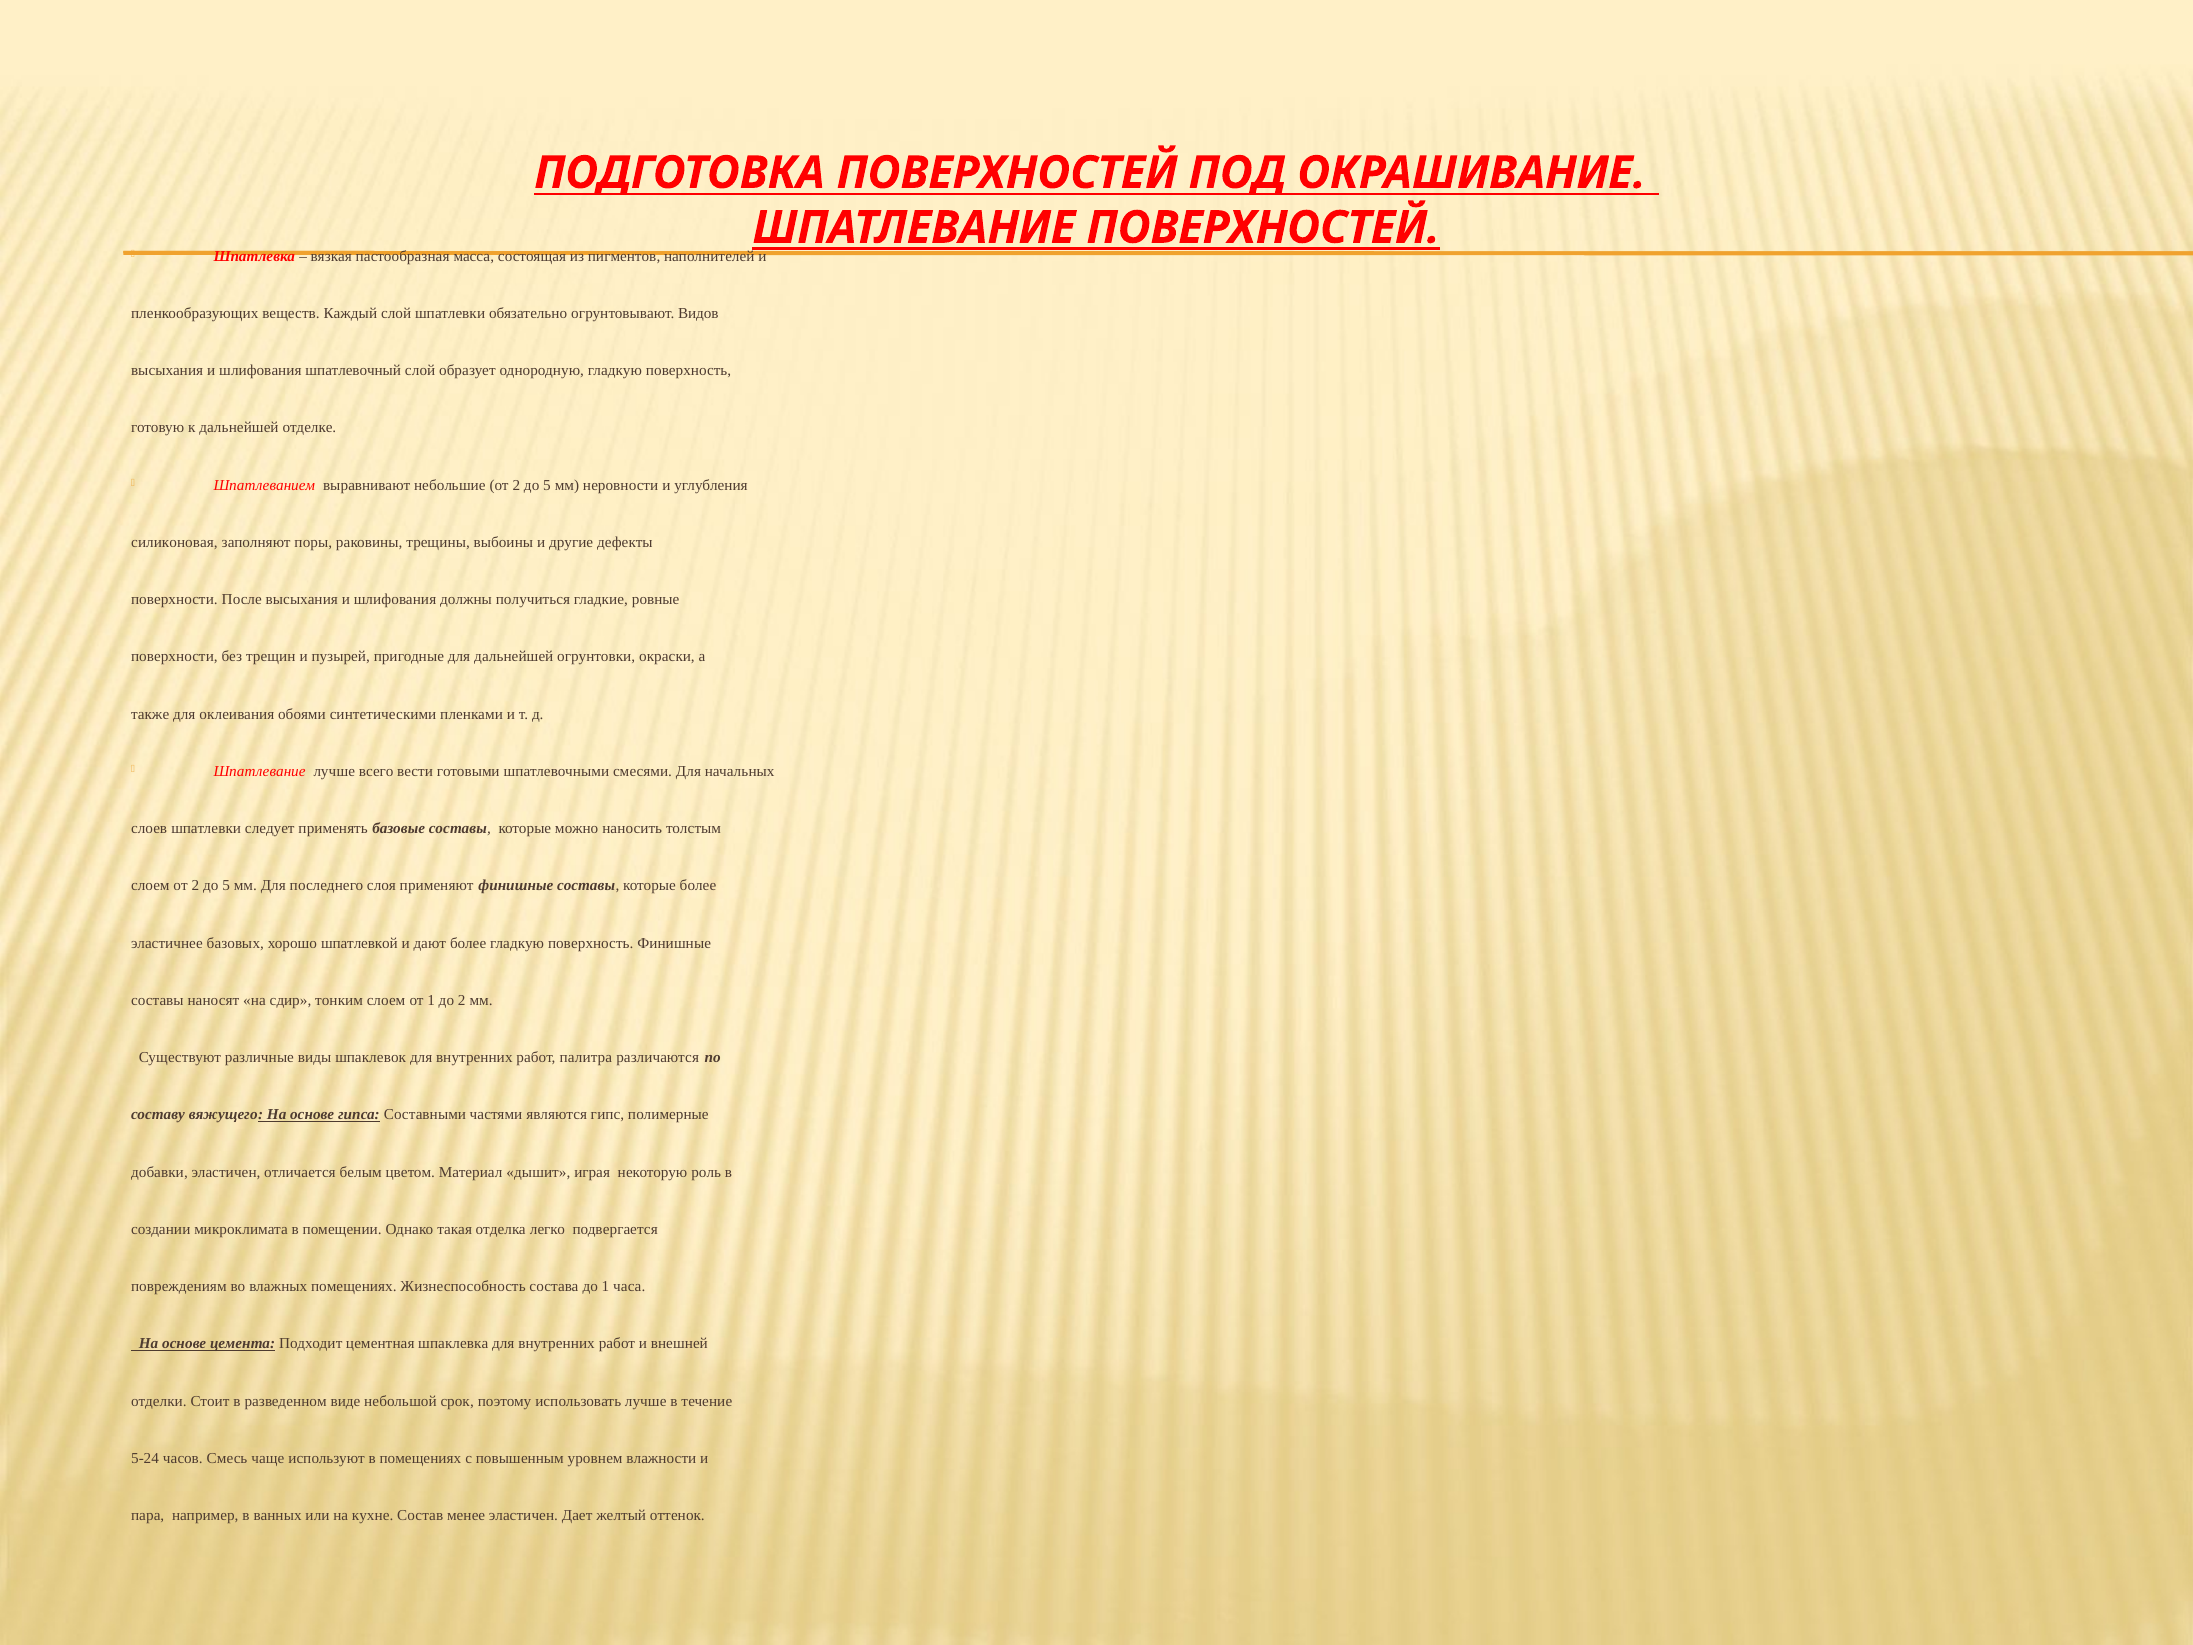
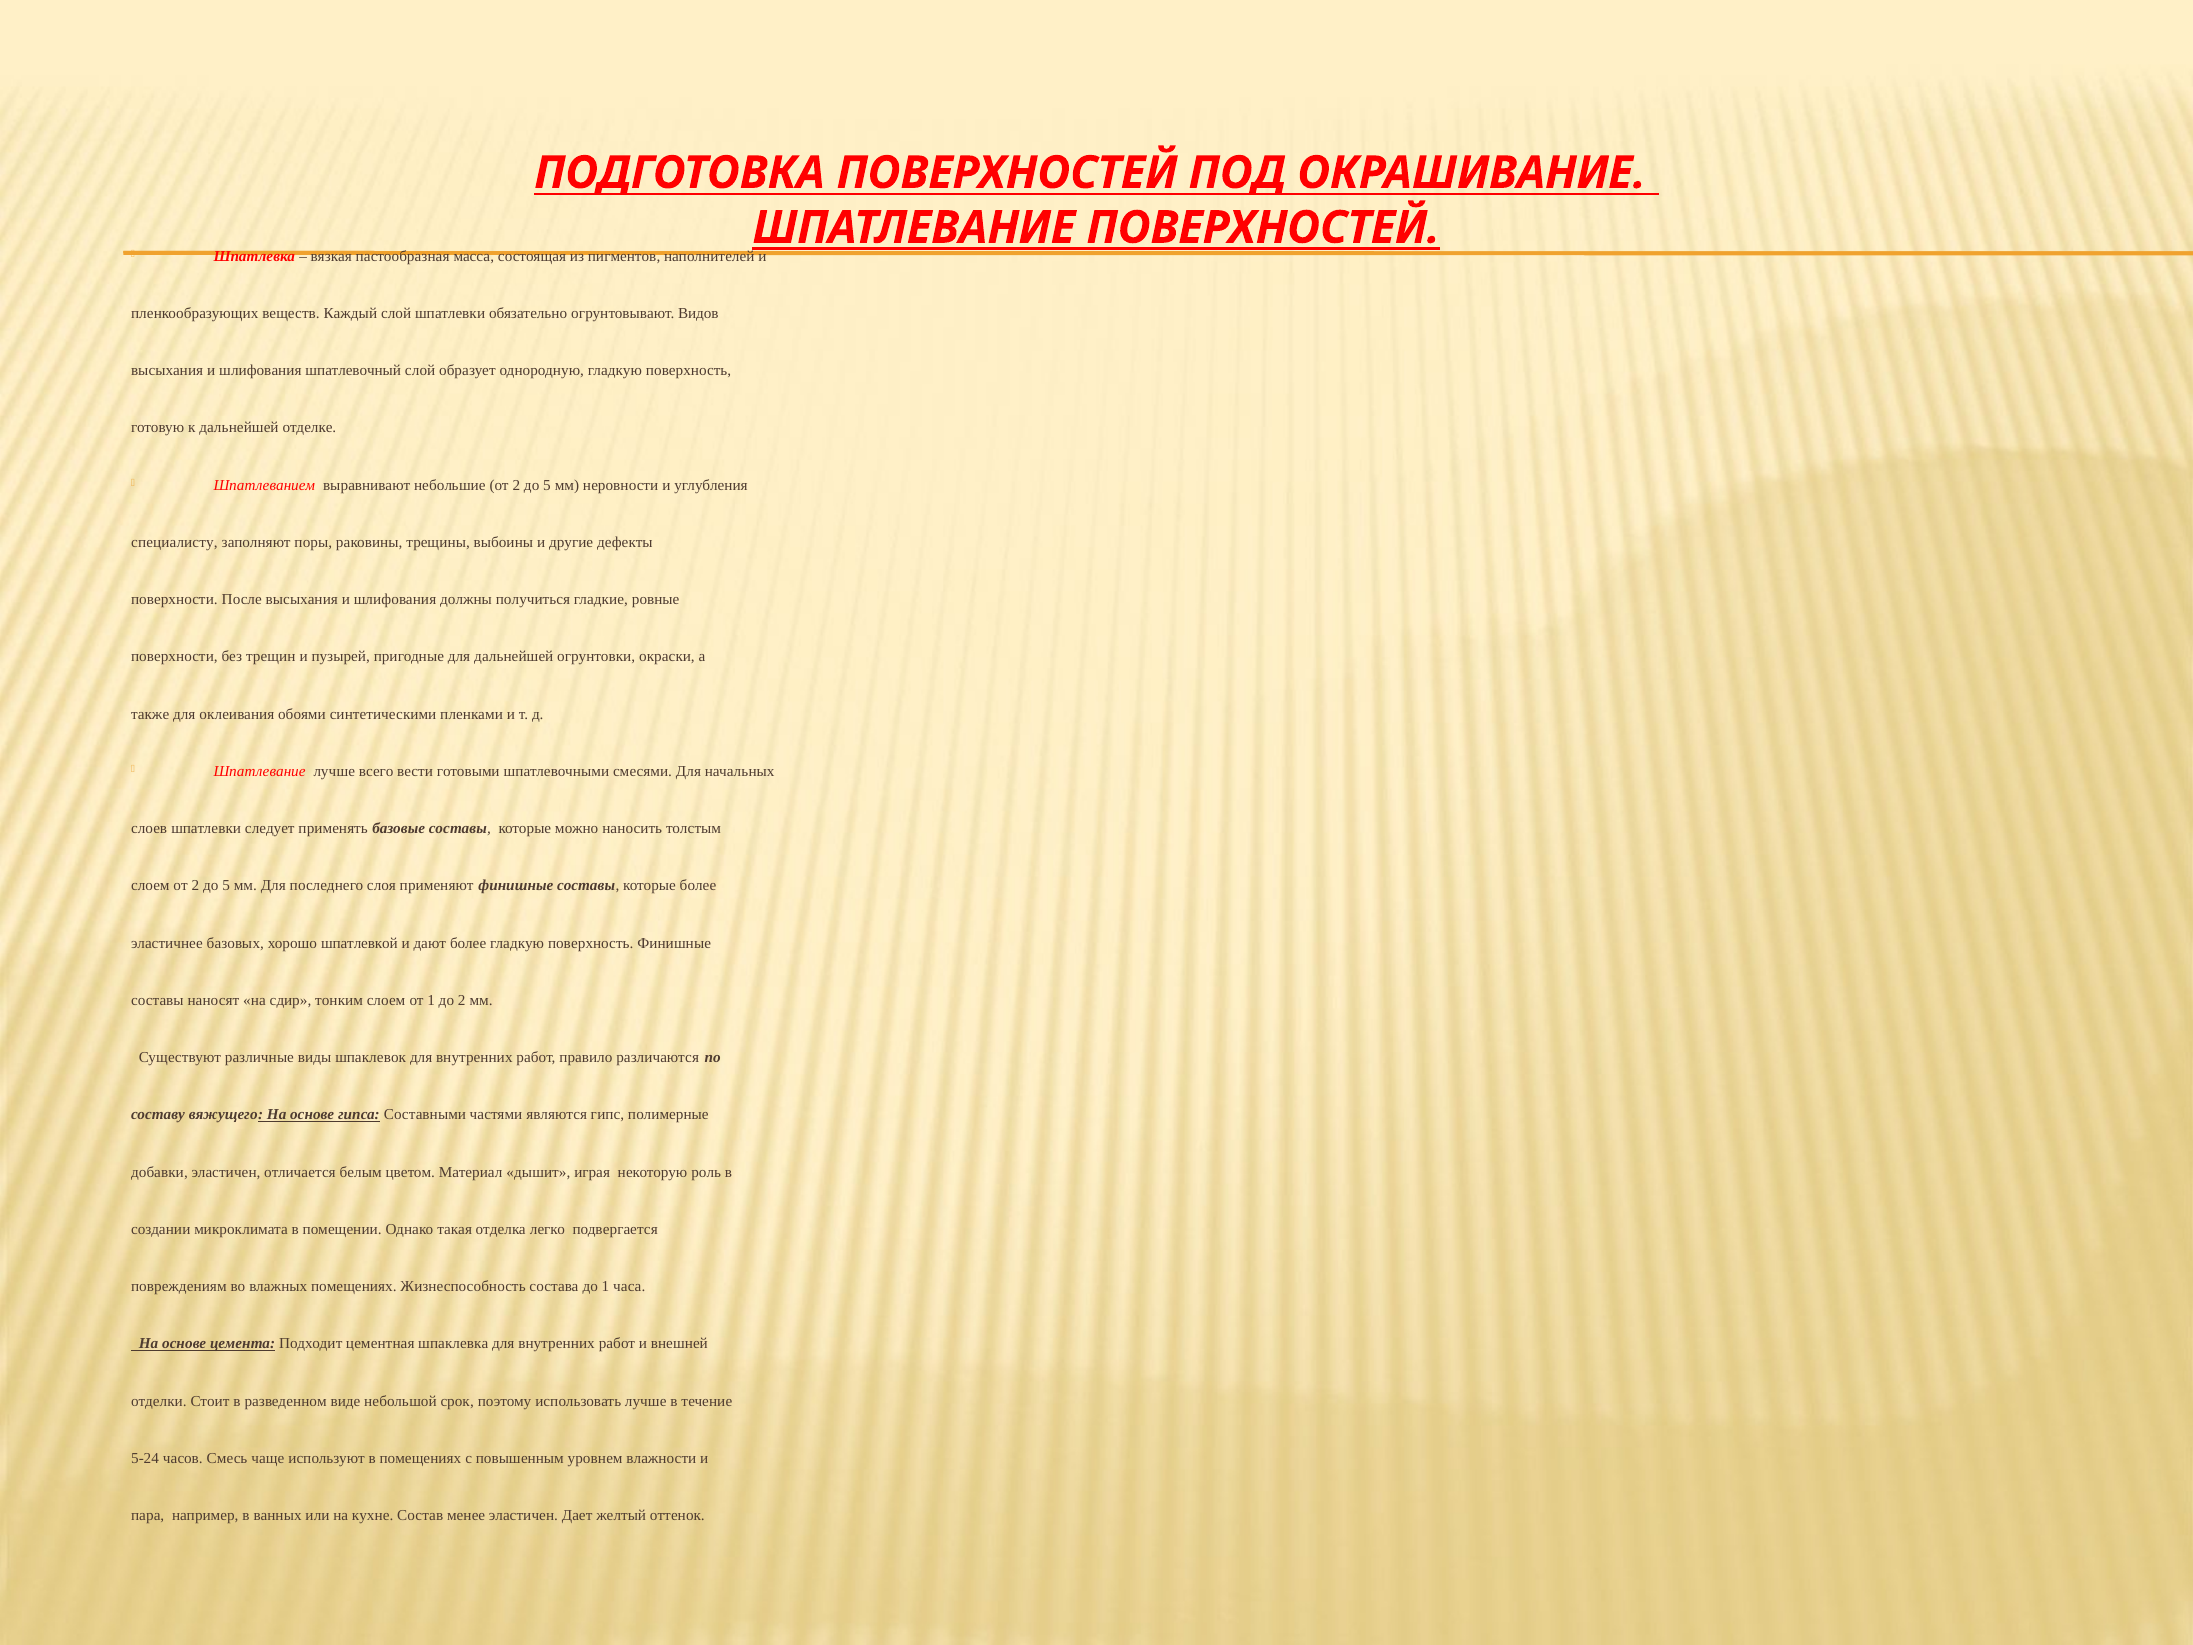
силиконовая: силиконовая -> специалисту (174, 542)
палитра: палитра -> правило (586, 1058)
